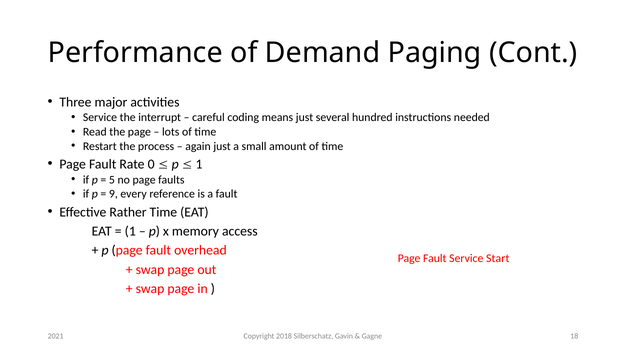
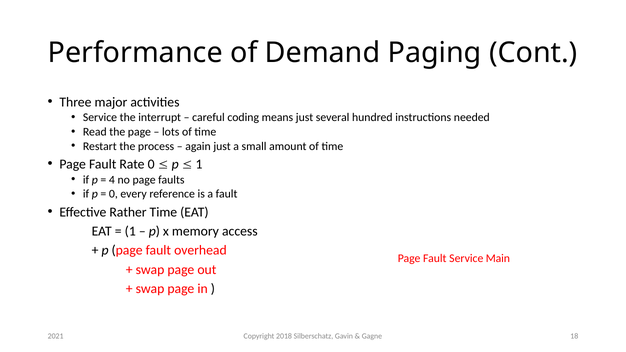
5: 5 -> 4 (112, 180)
9: 9 -> 0 (113, 194)
Start: Start -> Main (498, 258)
